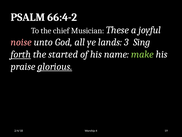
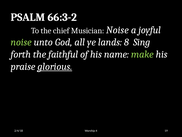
66:4-2: 66:4-2 -> 66:3-2 (62, 17)
Musician These: These -> Noise (117, 30)
noise colour: pink -> light green (21, 42)
3: 3 -> 8 (126, 42)
forth underline: present -> none (21, 54)
started: started -> faithful (63, 54)
